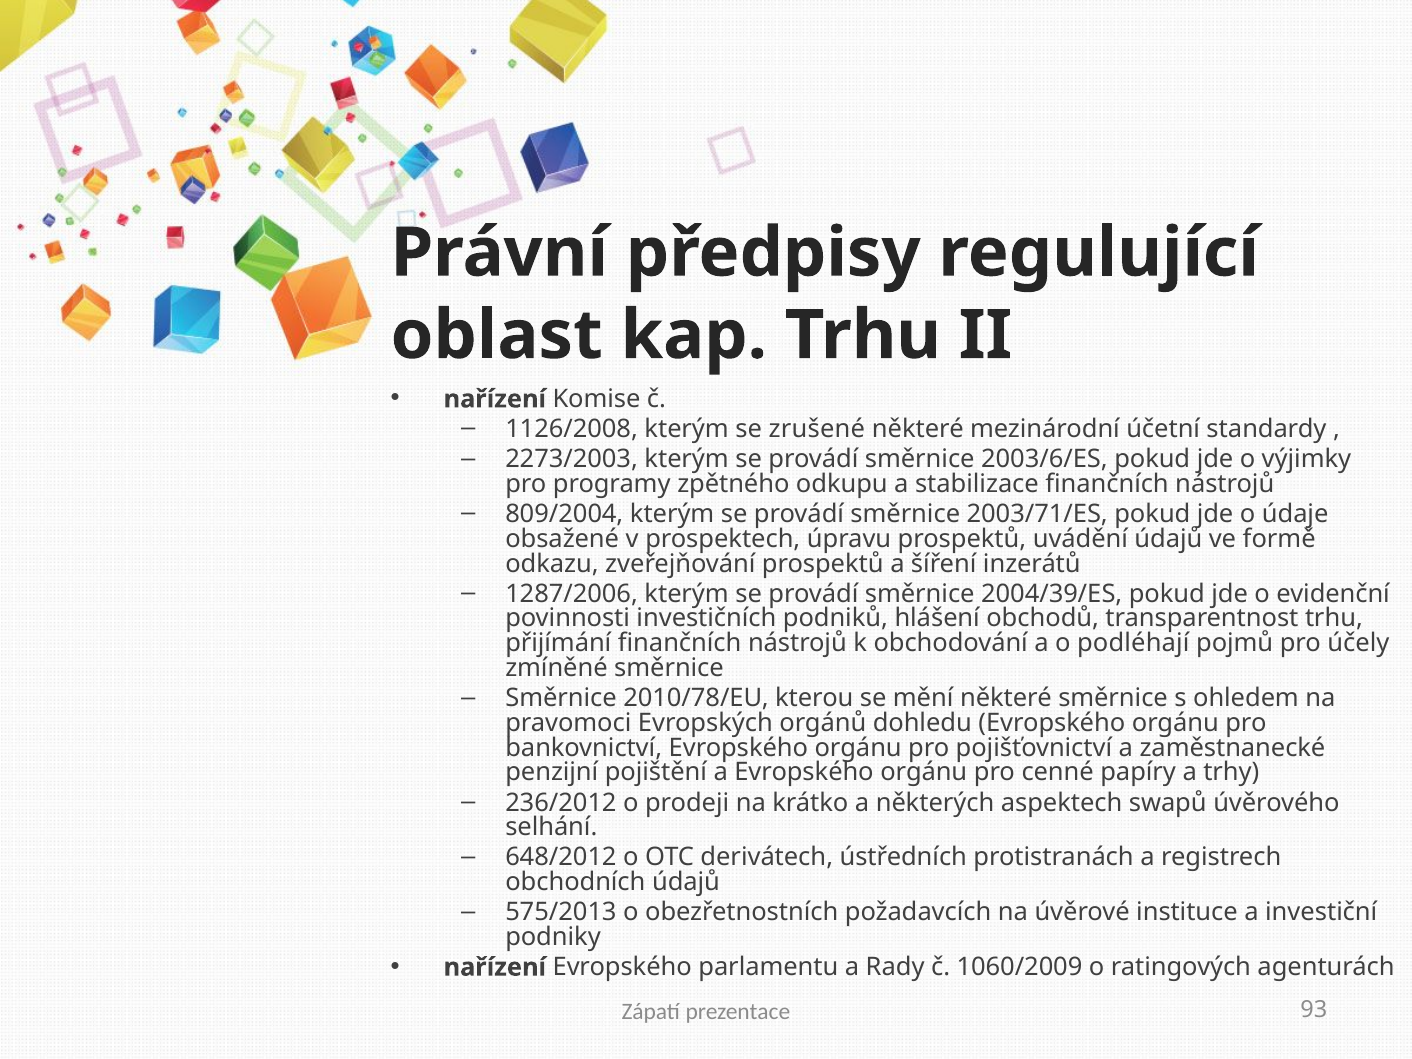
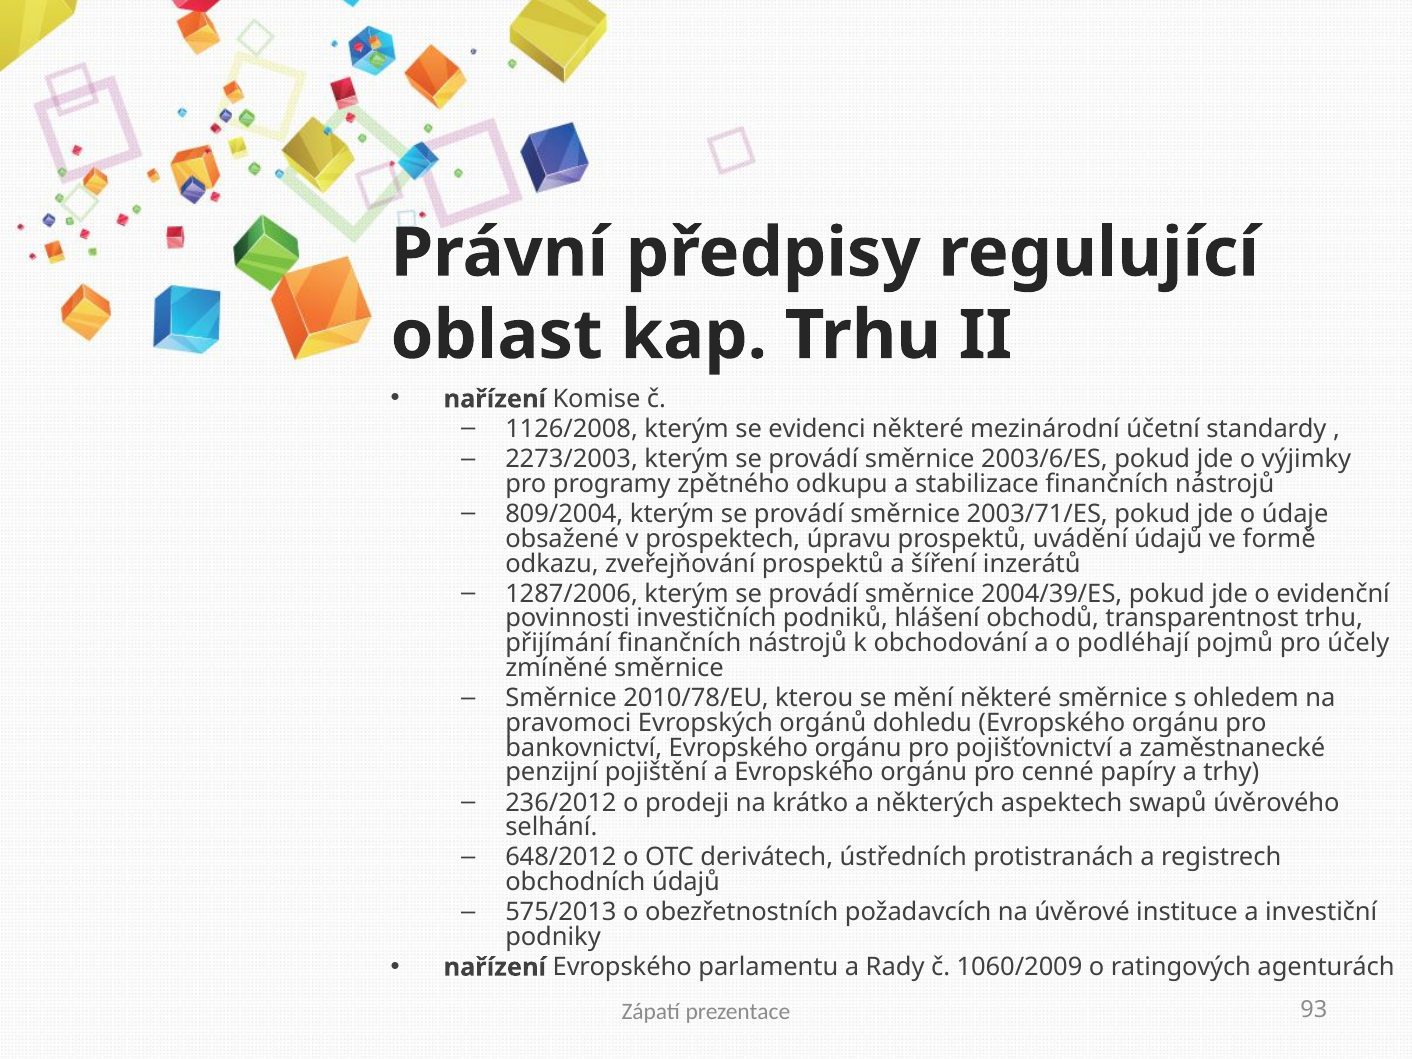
zrušené: zrušené -> evidenci (817, 429)
